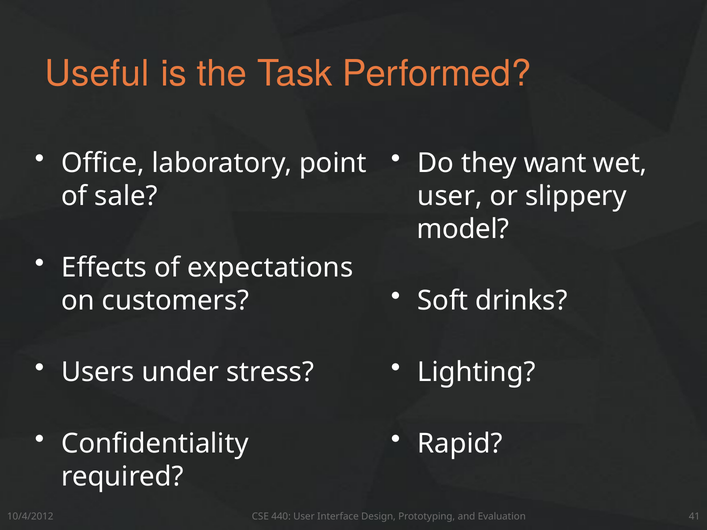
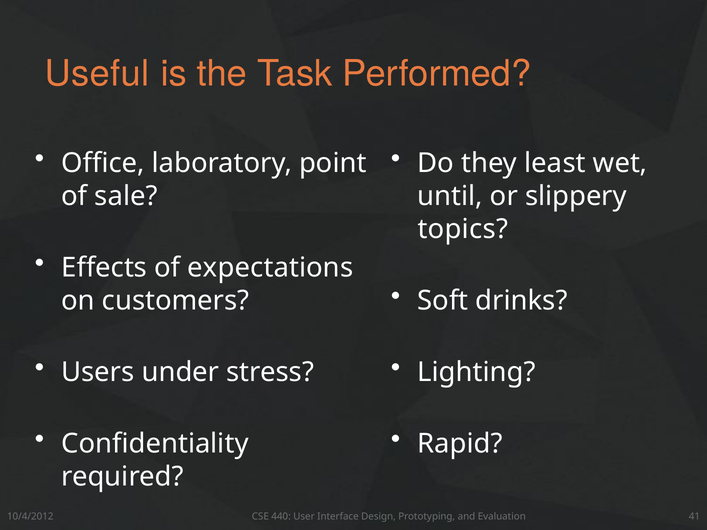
want: want -> least (555, 163)
user: user -> until (450, 196)
model: model -> topics (463, 229)
